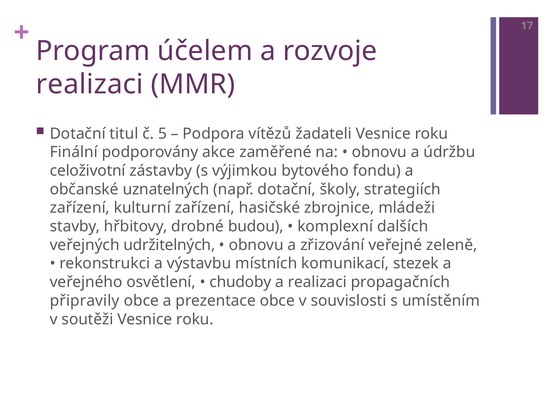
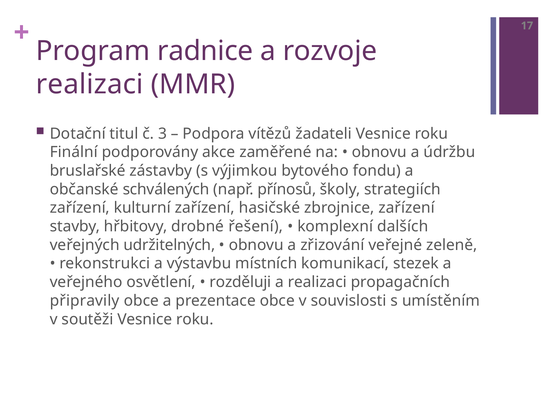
účelem: účelem -> radnice (205, 51)
5: 5 -> 3 (162, 134)
celoživotní: celoživotní -> bruslařské (88, 171)
uznatelných: uznatelných -> schválených (166, 189)
např dotační: dotační -> přínosů (287, 189)
zbrojnice mládeži: mládeži -> zařízení (407, 208)
budou: budou -> řešení (256, 226)
chudoby: chudoby -> rozděluji (240, 282)
